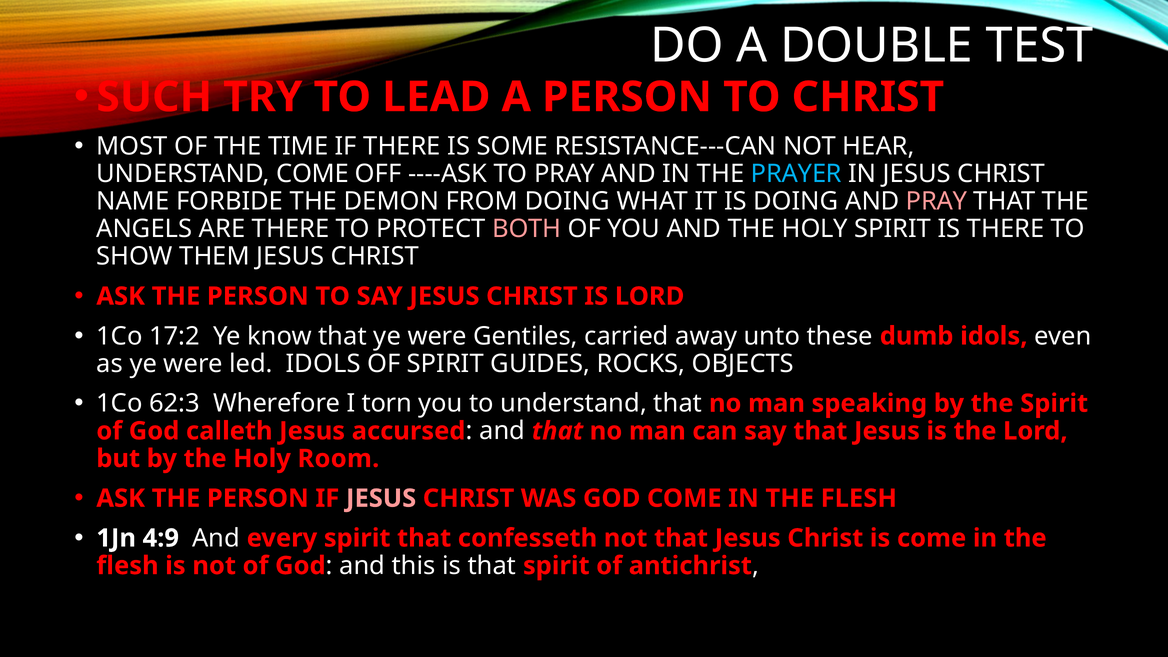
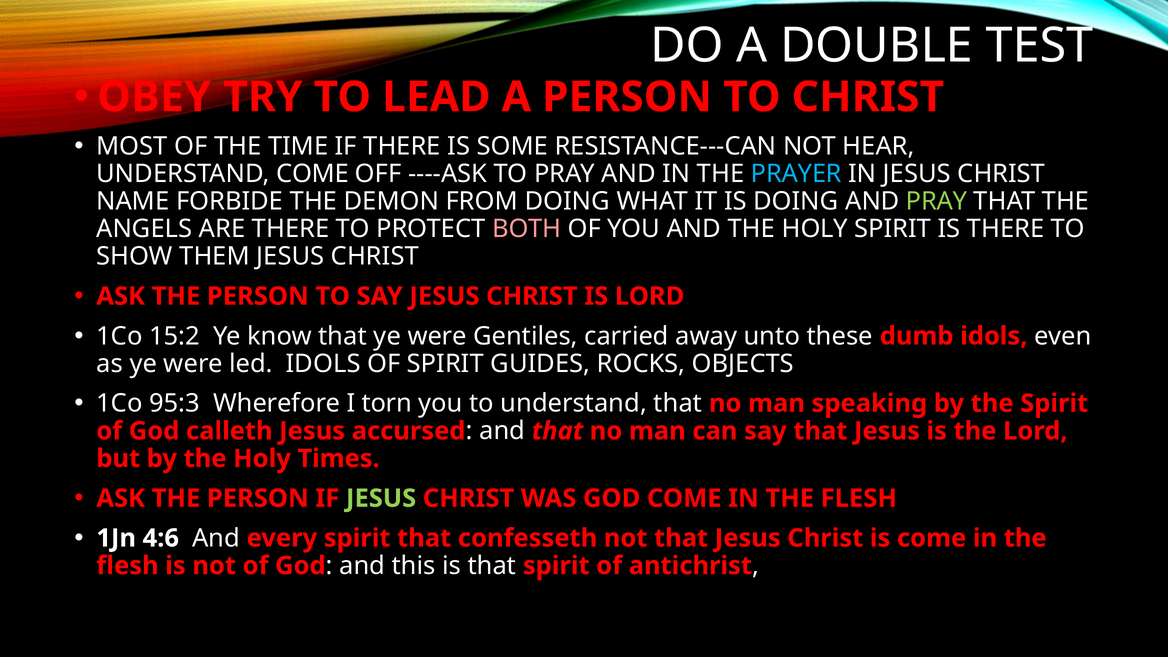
SUCH: SUCH -> OBEY (154, 97)
PRAY colour: pink -> light green (937, 201)
17:2: 17:2 -> 15:2 (174, 336)
62:3: 62:3 -> 95:3 (174, 403)
Room: Room -> Times (339, 459)
JESUS colour: pink -> light green (381, 498)
4:9: 4:9 -> 4:6 (161, 538)
